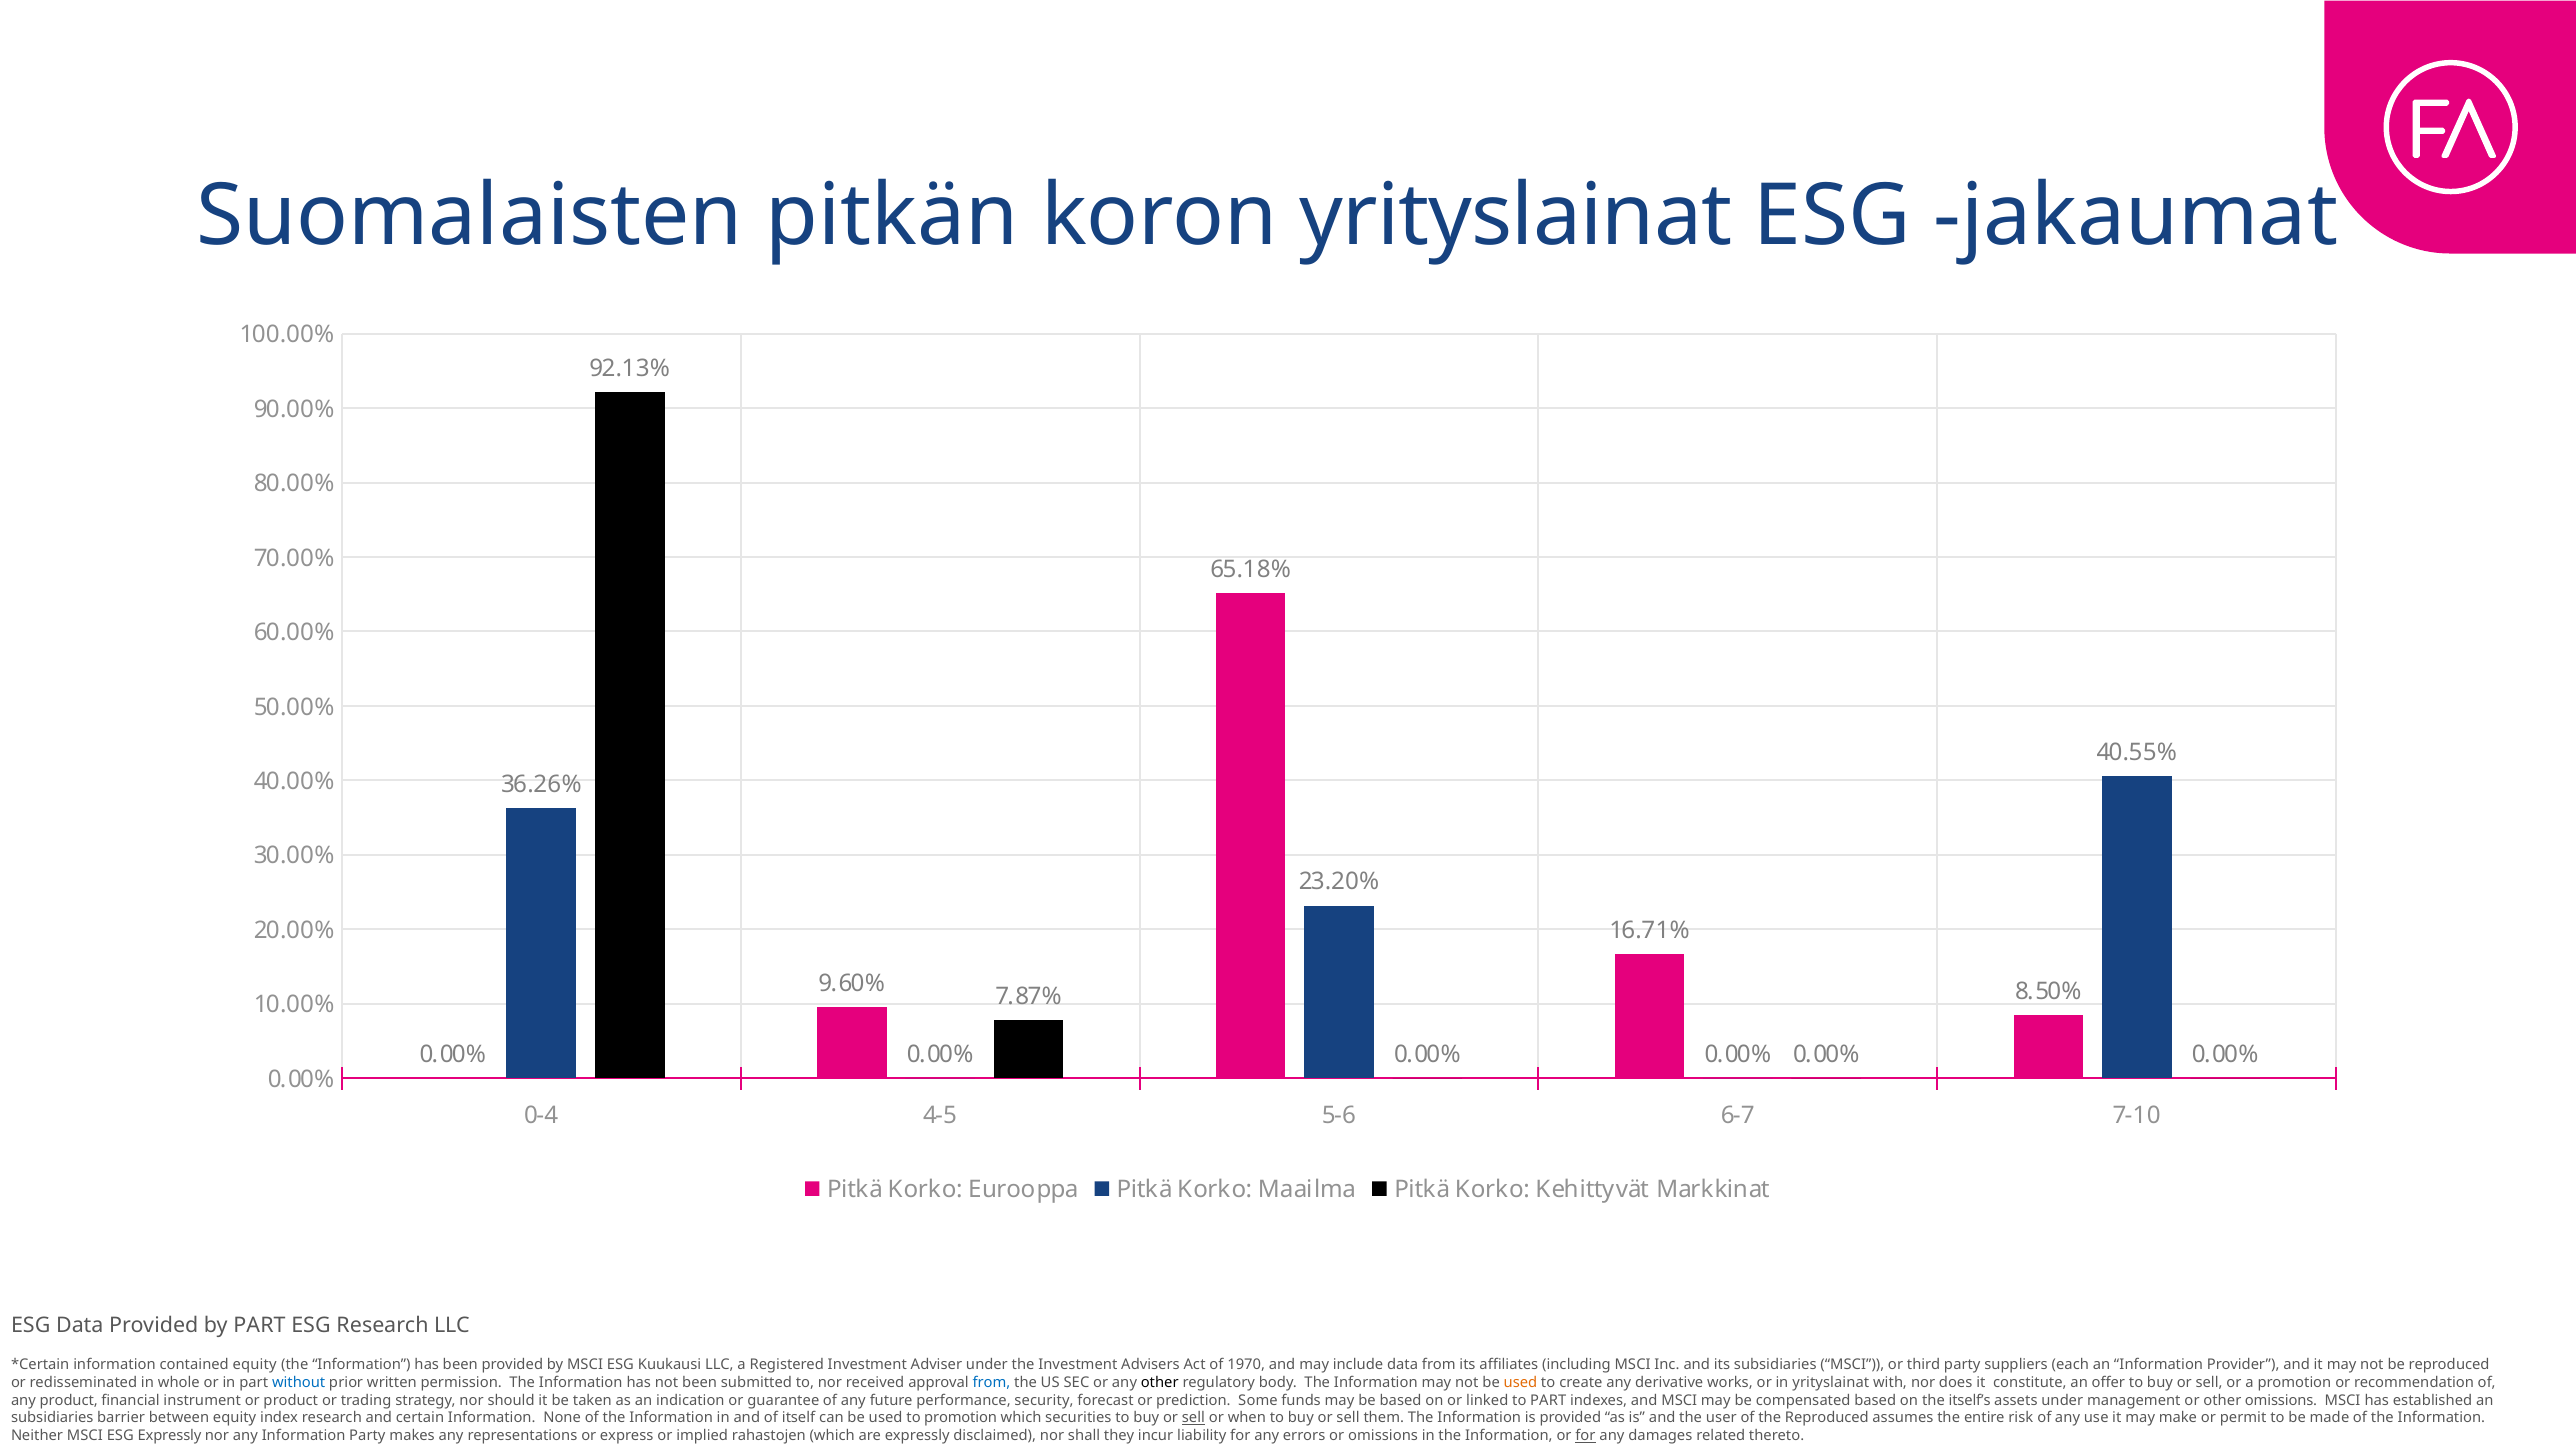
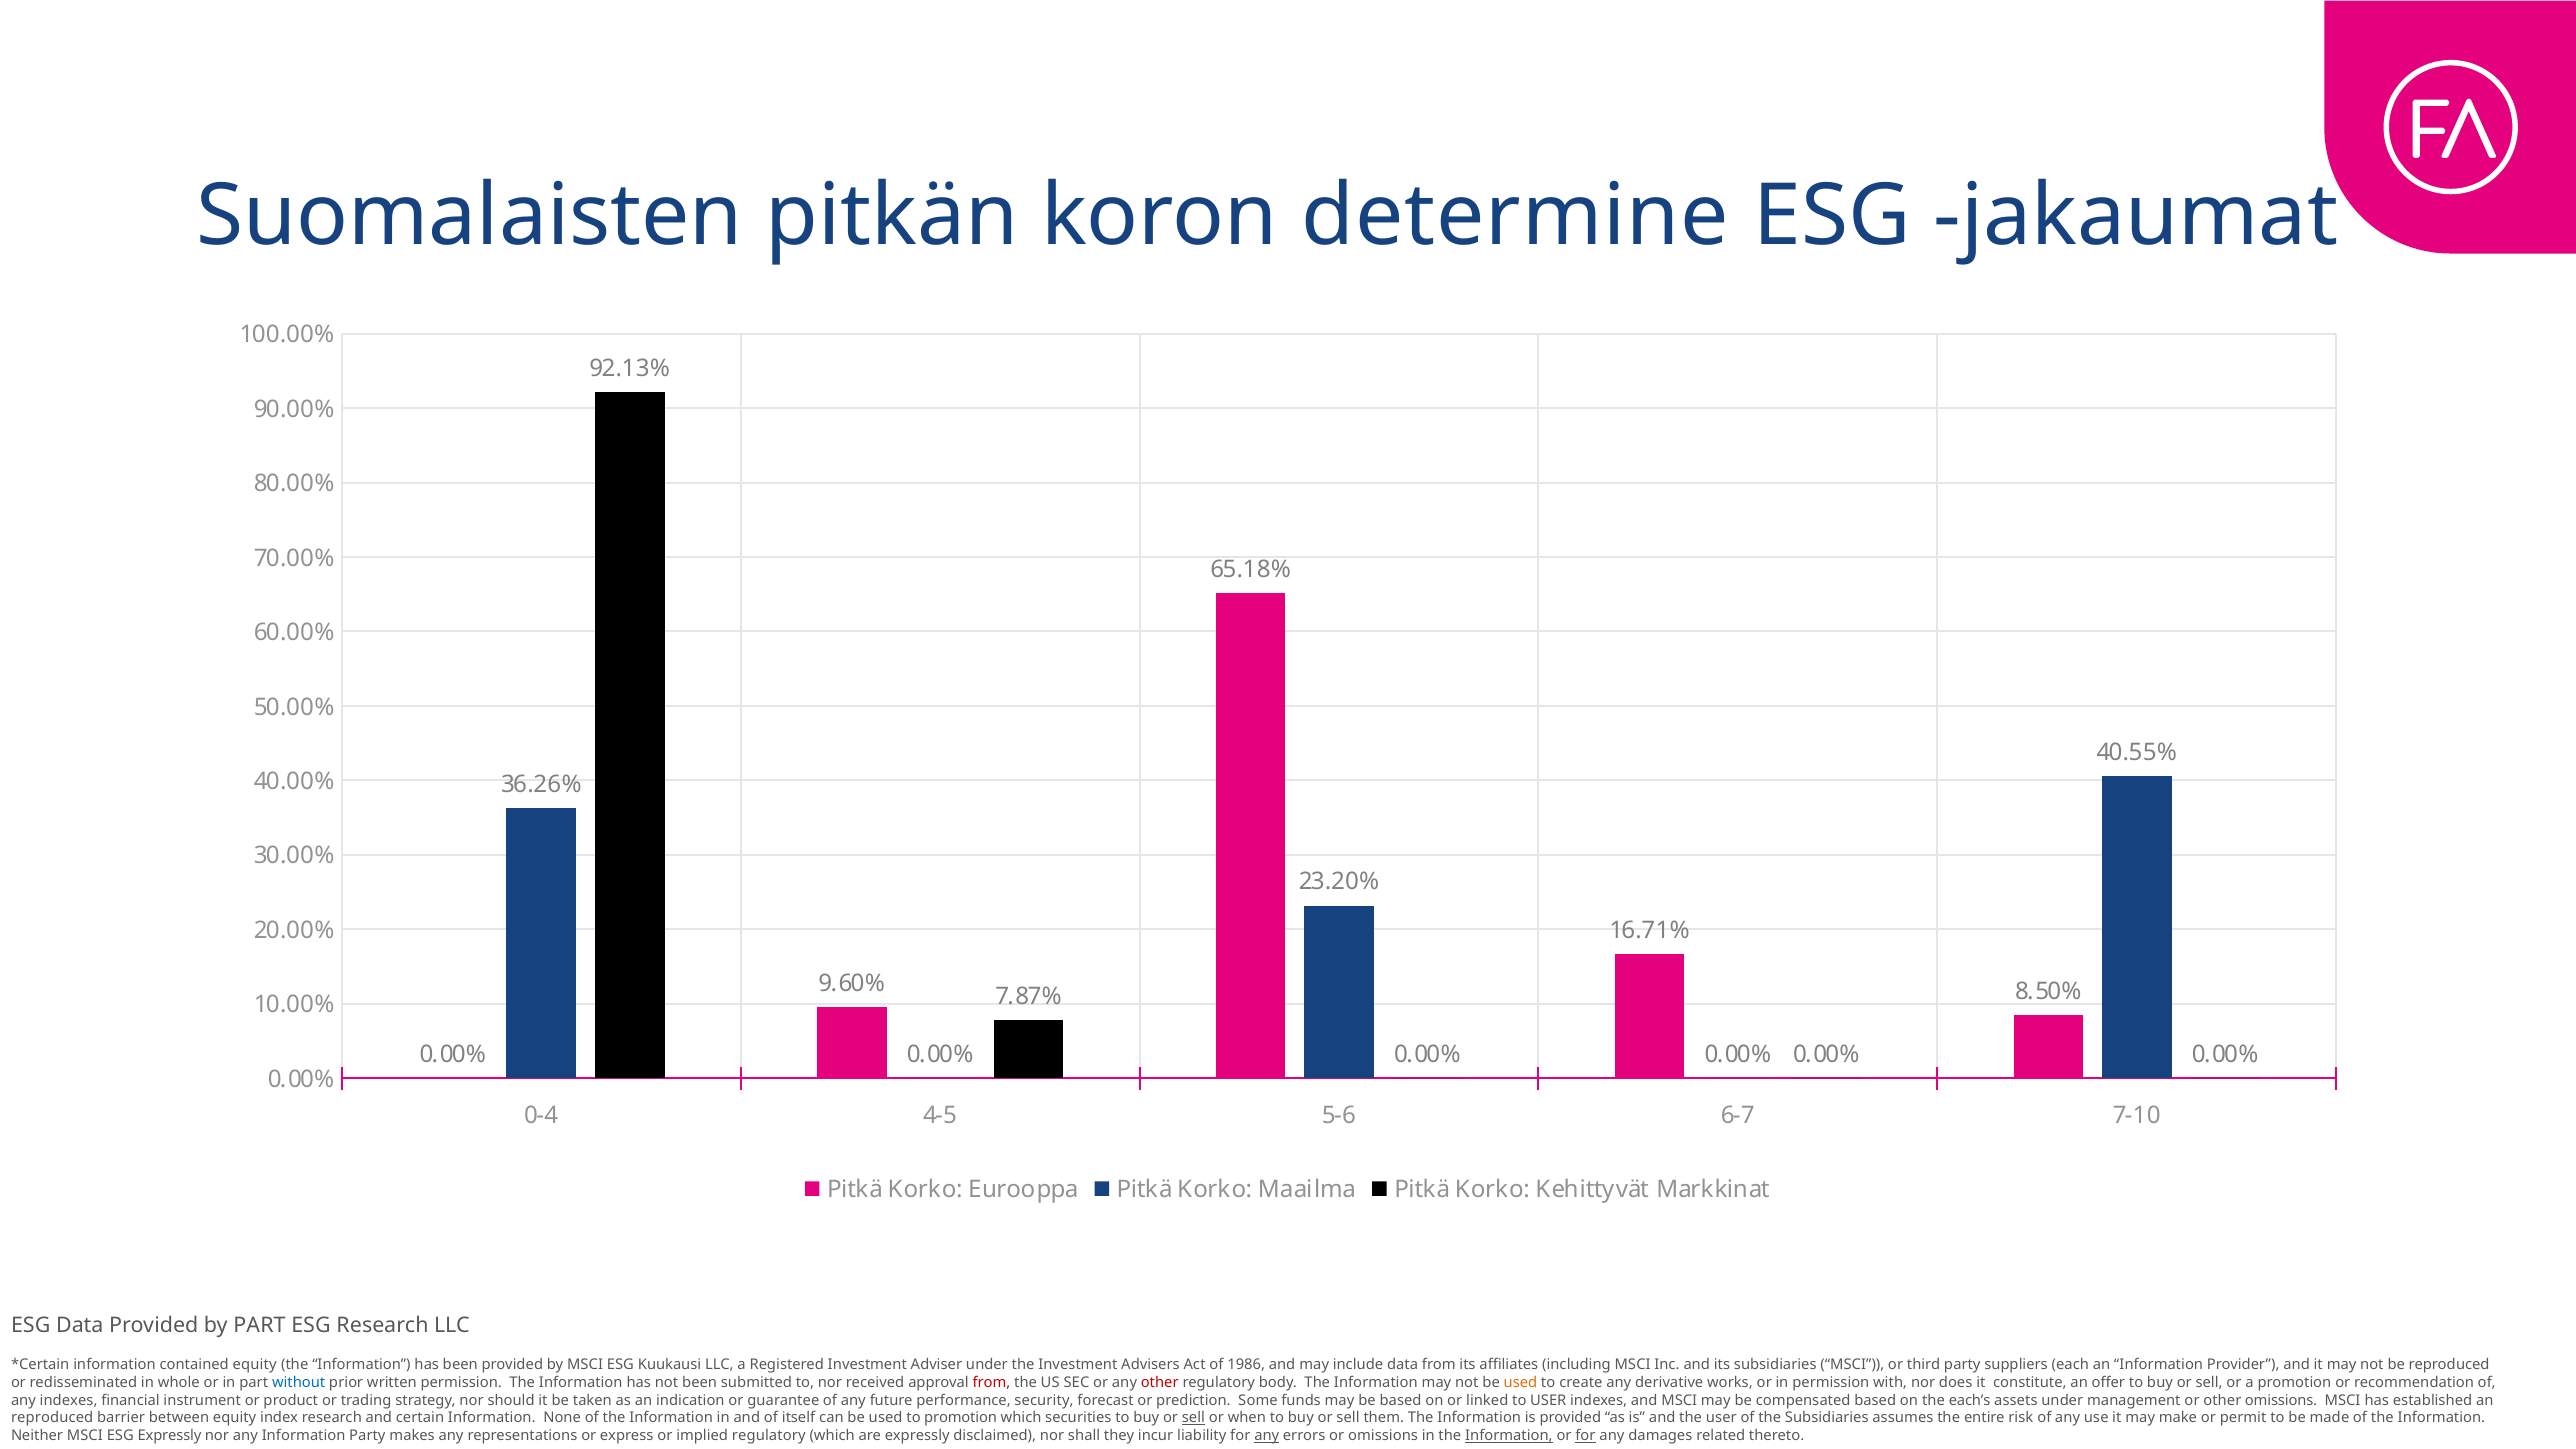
koron yrityslainat: yrityslainat -> determine (1515, 217)
1970: 1970 -> 1986 (1246, 1365)
from colour: blue -> red (991, 1382)
other colour: black -> red (1160, 1382)
in yrityslainat: yrityslainat -> permission (1831, 1382)
any product: product -> indexes (69, 1400)
to PART: PART -> USER (1548, 1400)
itself’s: itself’s -> each’s (1970, 1400)
subsidiaries: subsidiaries -> reproduced (52, 1418)
the Reproduced: Reproduced -> Subsidiaries (1827, 1418)
implied rahastojen: rahastojen -> regulatory (769, 1436)
any underline: none -> present (1267, 1436)
Information underline: none -> present (1509, 1436)
